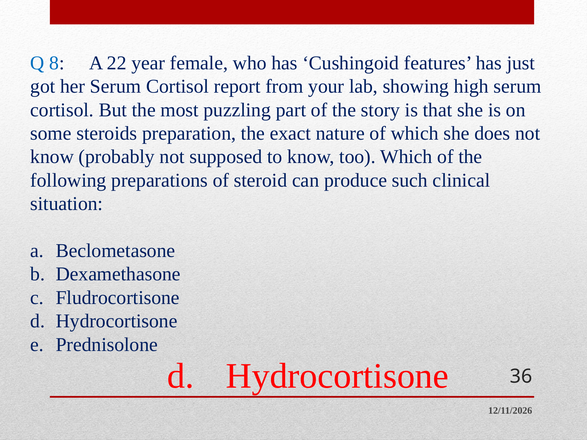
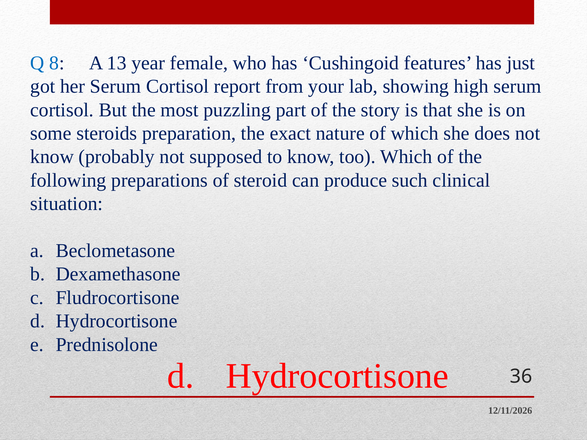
22: 22 -> 13 (117, 63)
